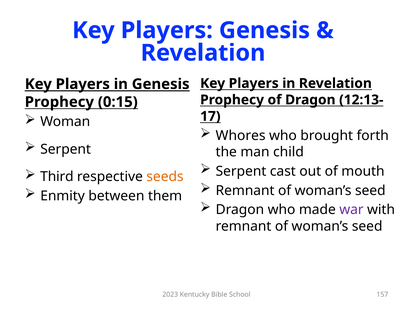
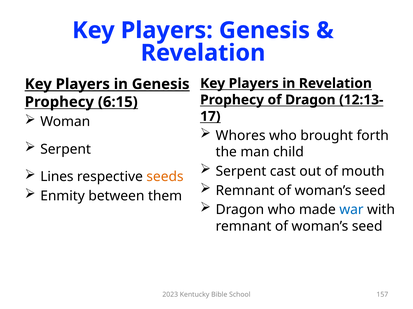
0:15: 0:15 -> 6:15 (118, 102)
Third: Third -> Lines (57, 177)
war colour: purple -> blue (351, 210)
